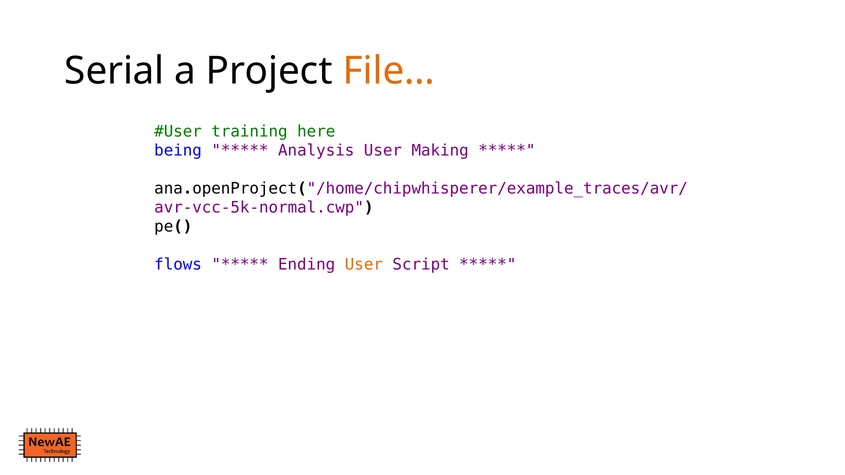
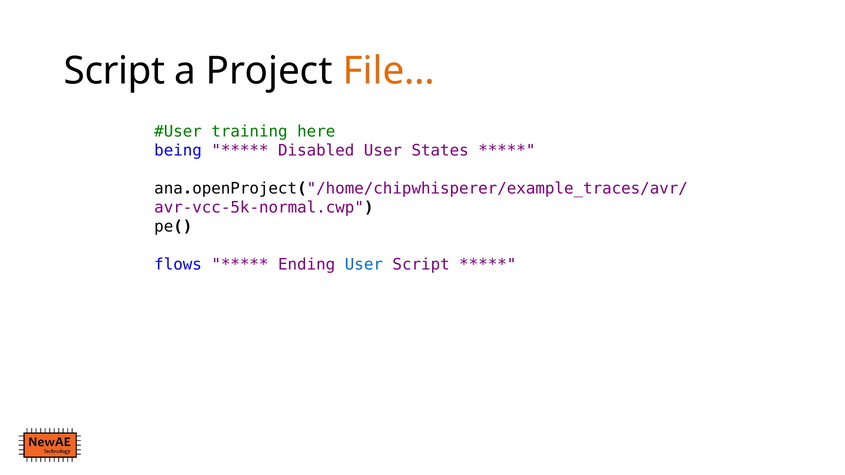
Serial: Serial -> Script (115, 71)
Analysis: Analysis -> Disabled (316, 151)
Making: Making -> States (440, 151)
User colour: orange -> blue (364, 265)
